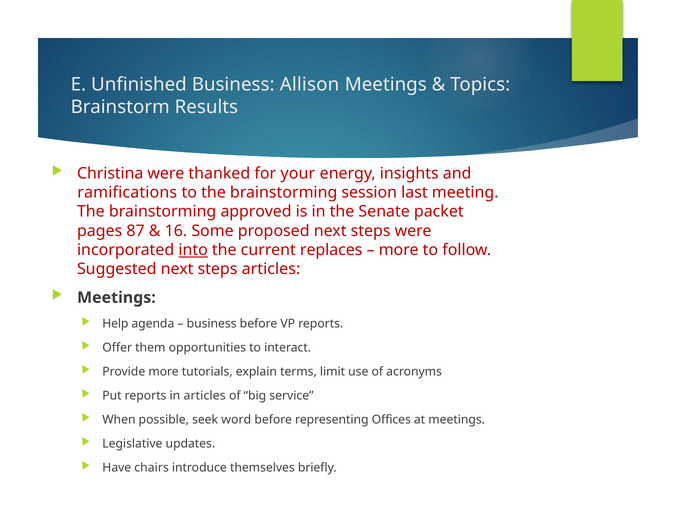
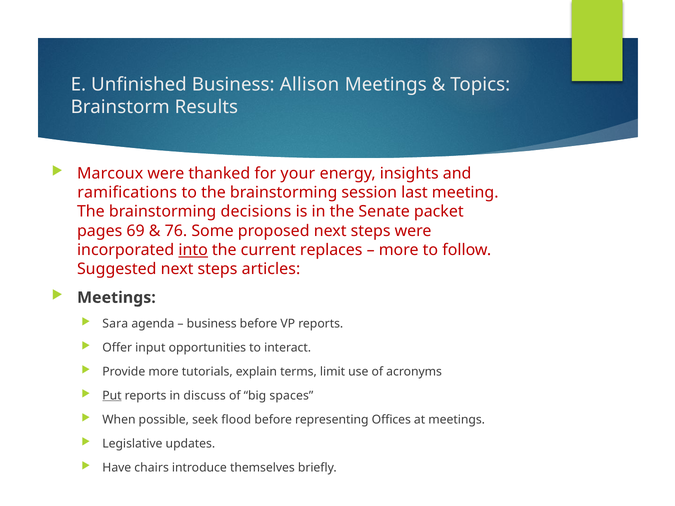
Christina: Christina -> Marcoux (110, 174)
approved: approved -> decisions (256, 212)
87: 87 -> 69 (136, 231)
16: 16 -> 76 (176, 231)
Help: Help -> Sara (115, 324)
them: them -> input (150, 348)
Put underline: none -> present (112, 396)
in articles: articles -> discuss (205, 396)
service: service -> spaces (291, 396)
word: word -> flood (236, 420)
